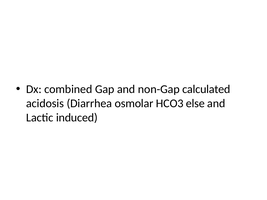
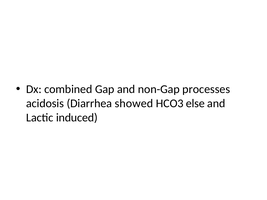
calculated: calculated -> processes (206, 89)
osmolar: osmolar -> showed (134, 103)
